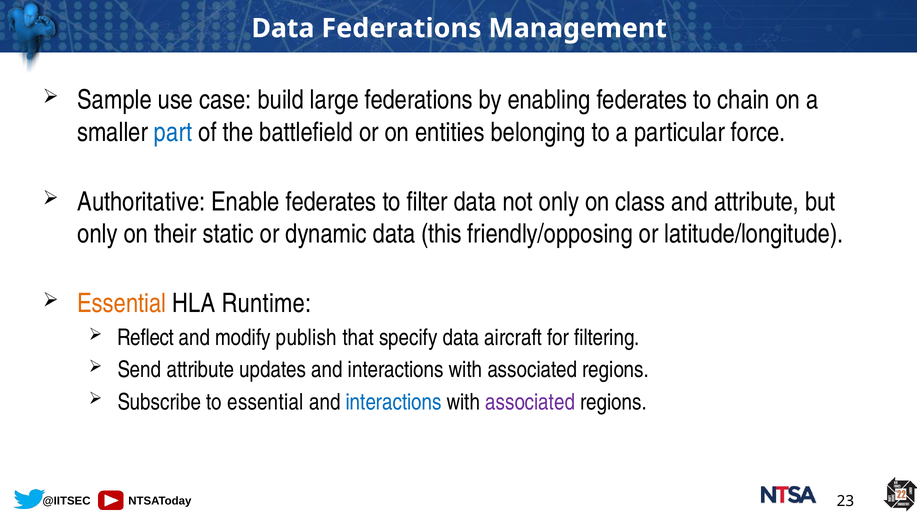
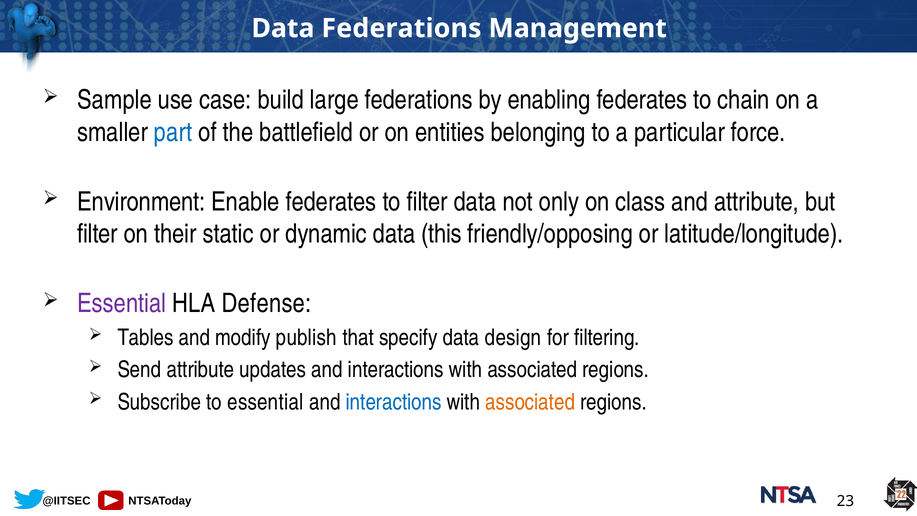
Authoritative: Authoritative -> Environment (141, 202)
only: only -> filter (98, 234)
Essential colour: orange -> purple (122, 303)
Runtime: Runtime -> Defense (267, 303)
Reflect: Reflect -> Tables (146, 338)
aircraft: aircraft -> design (513, 338)
associated colour: purple -> orange (530, 402)
